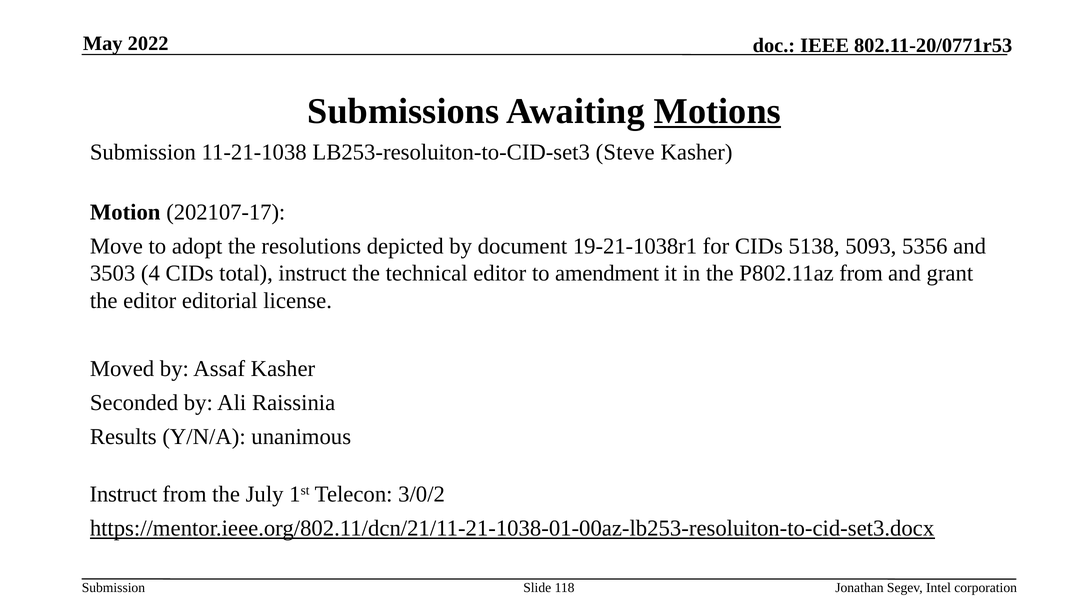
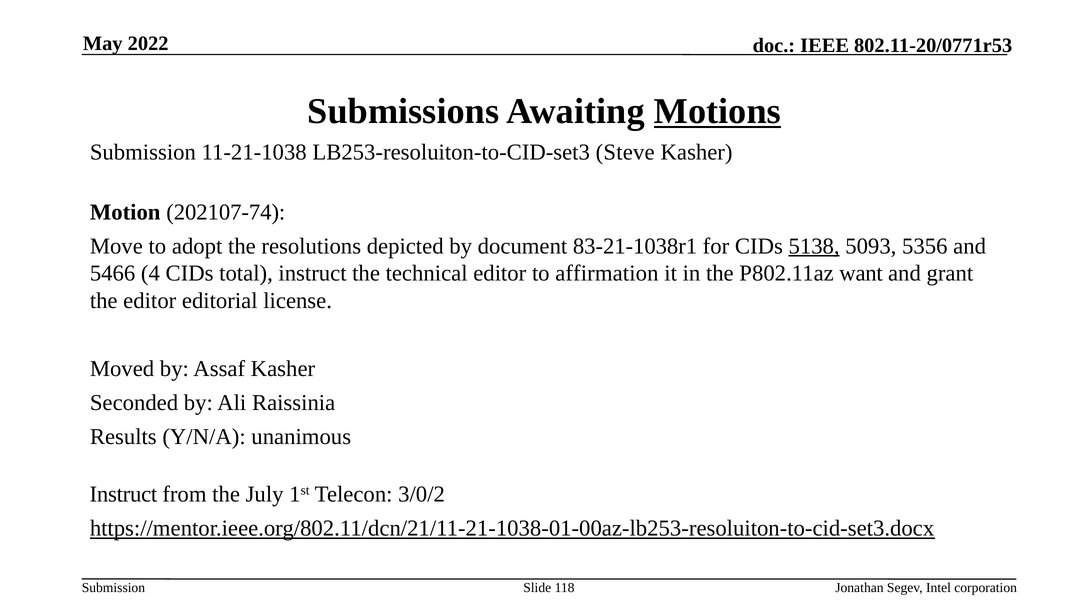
202107-17: 202107-17 -> 202107-74 (226, 212)
19-21-1038r1: 19-21-1038r1 -> 83-21-1038r1 (635, 246)
5138 underline: none -> present (814, 246)
3503: 3503 -> 5466 (113, 273)
amendment: amendment -> affirmation (607, 273)
P802.11az from: from -> want (861, 273)
